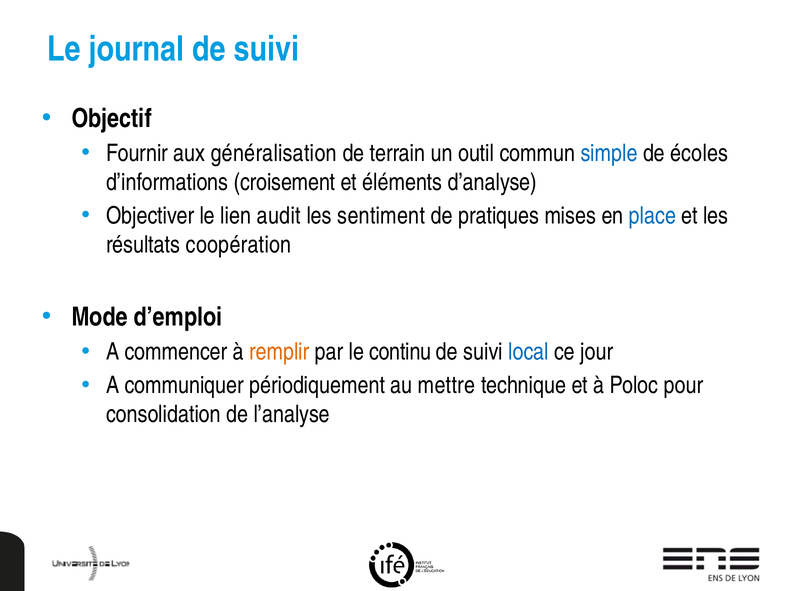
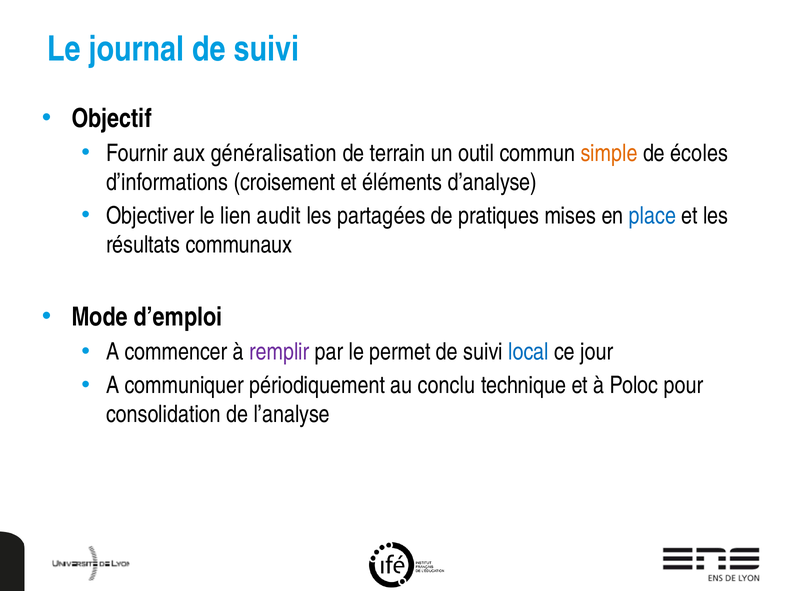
simple colour: blue -> orange (609, 153)
sentiment: sentiment -> partagées (381, 216)
coopération: coopération -> communaux (239, 245)
remplir colour: orange -> purple (279, 352)
continu: continu -> permet (400, 352)
mettre: mettre -> conclu (447, 385)
